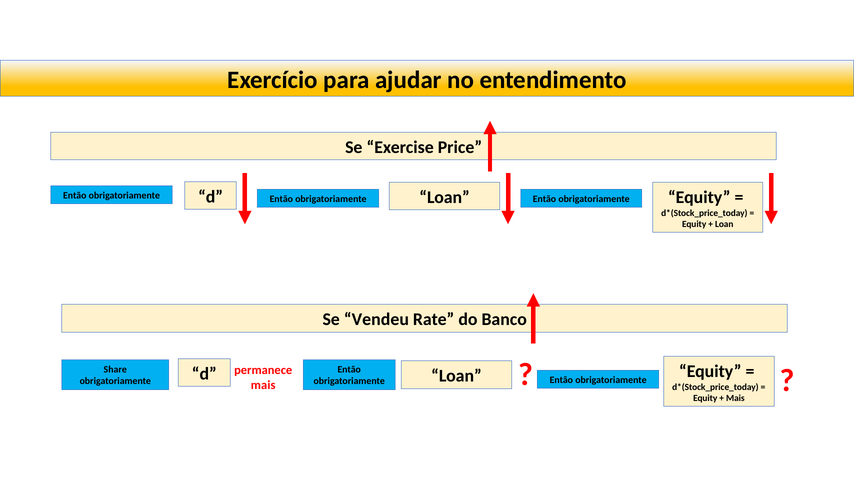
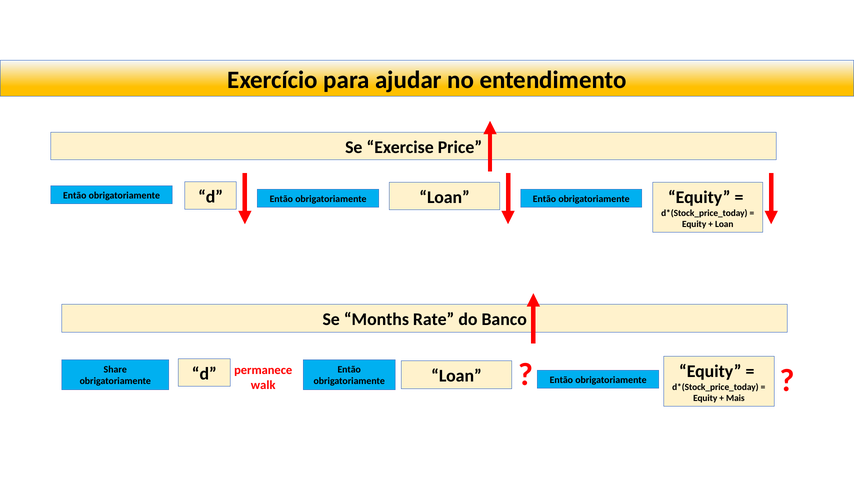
Vendeu: Vendeu -> Months (376, 319)
mais: mais -> walk (263, 385)
